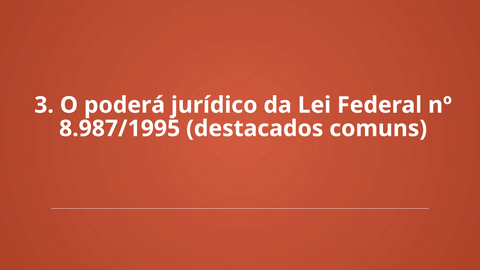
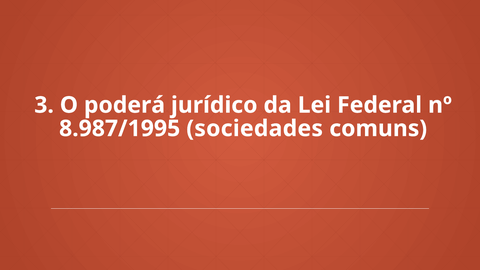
destacados: destacados -> sociedades (255, 129)
